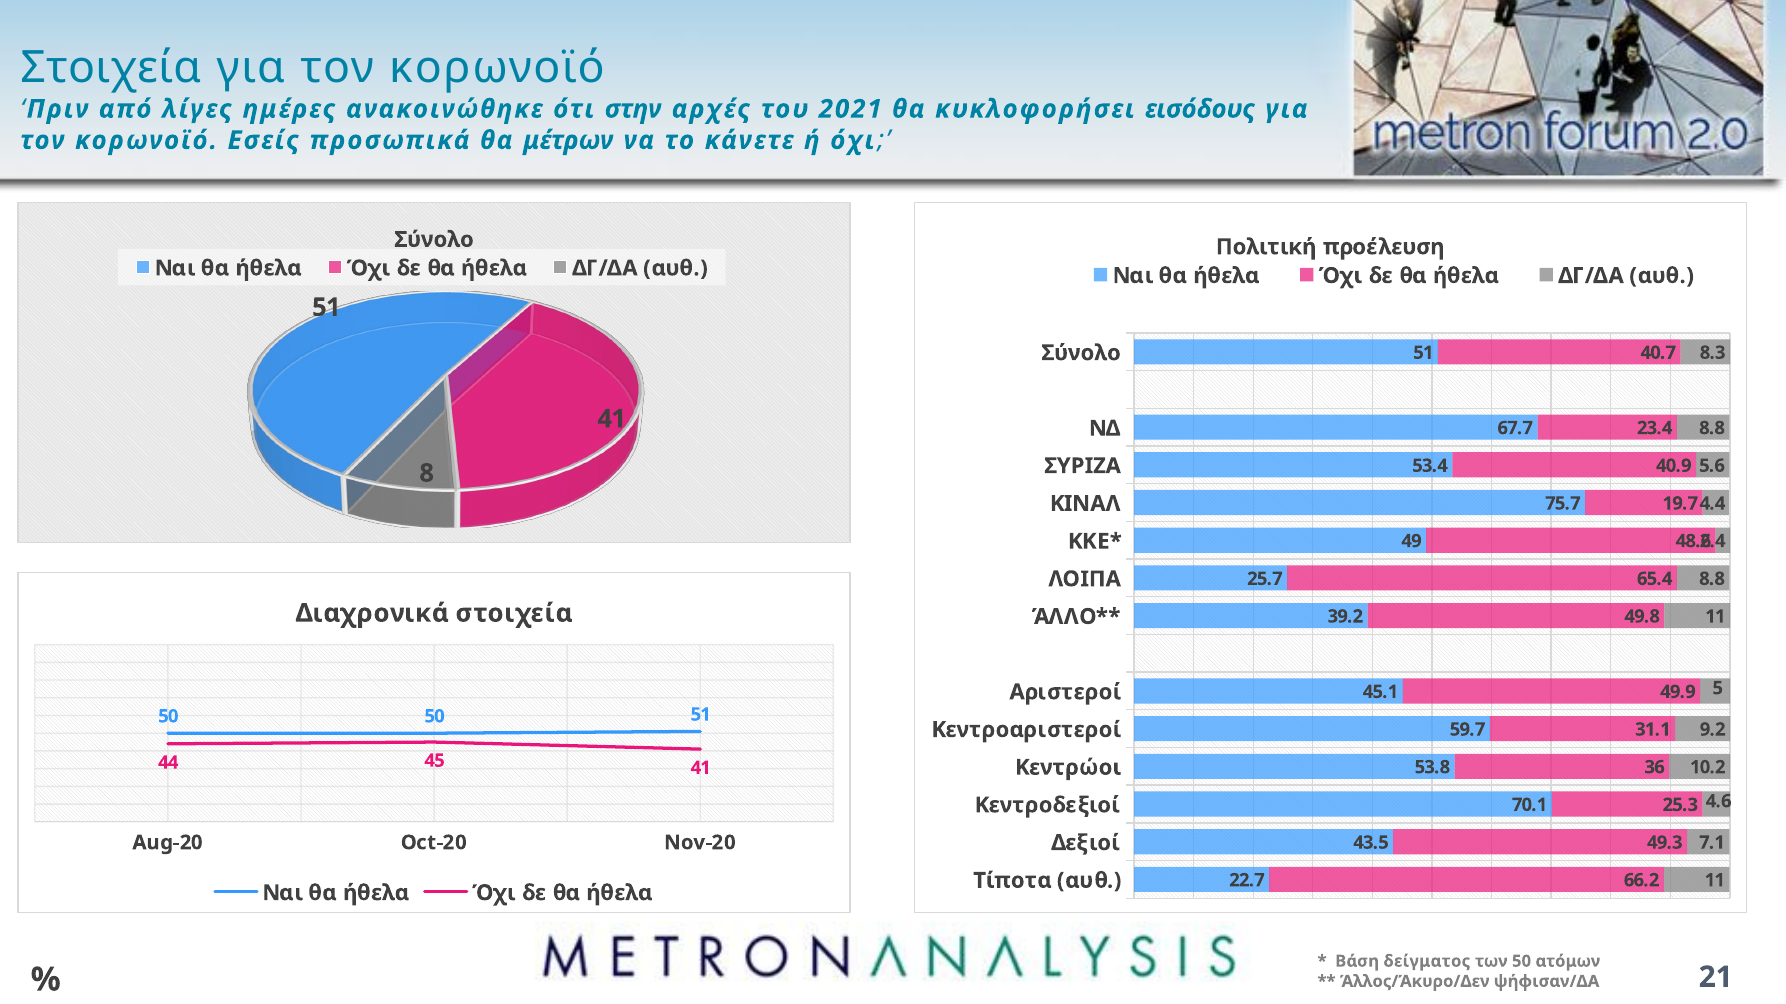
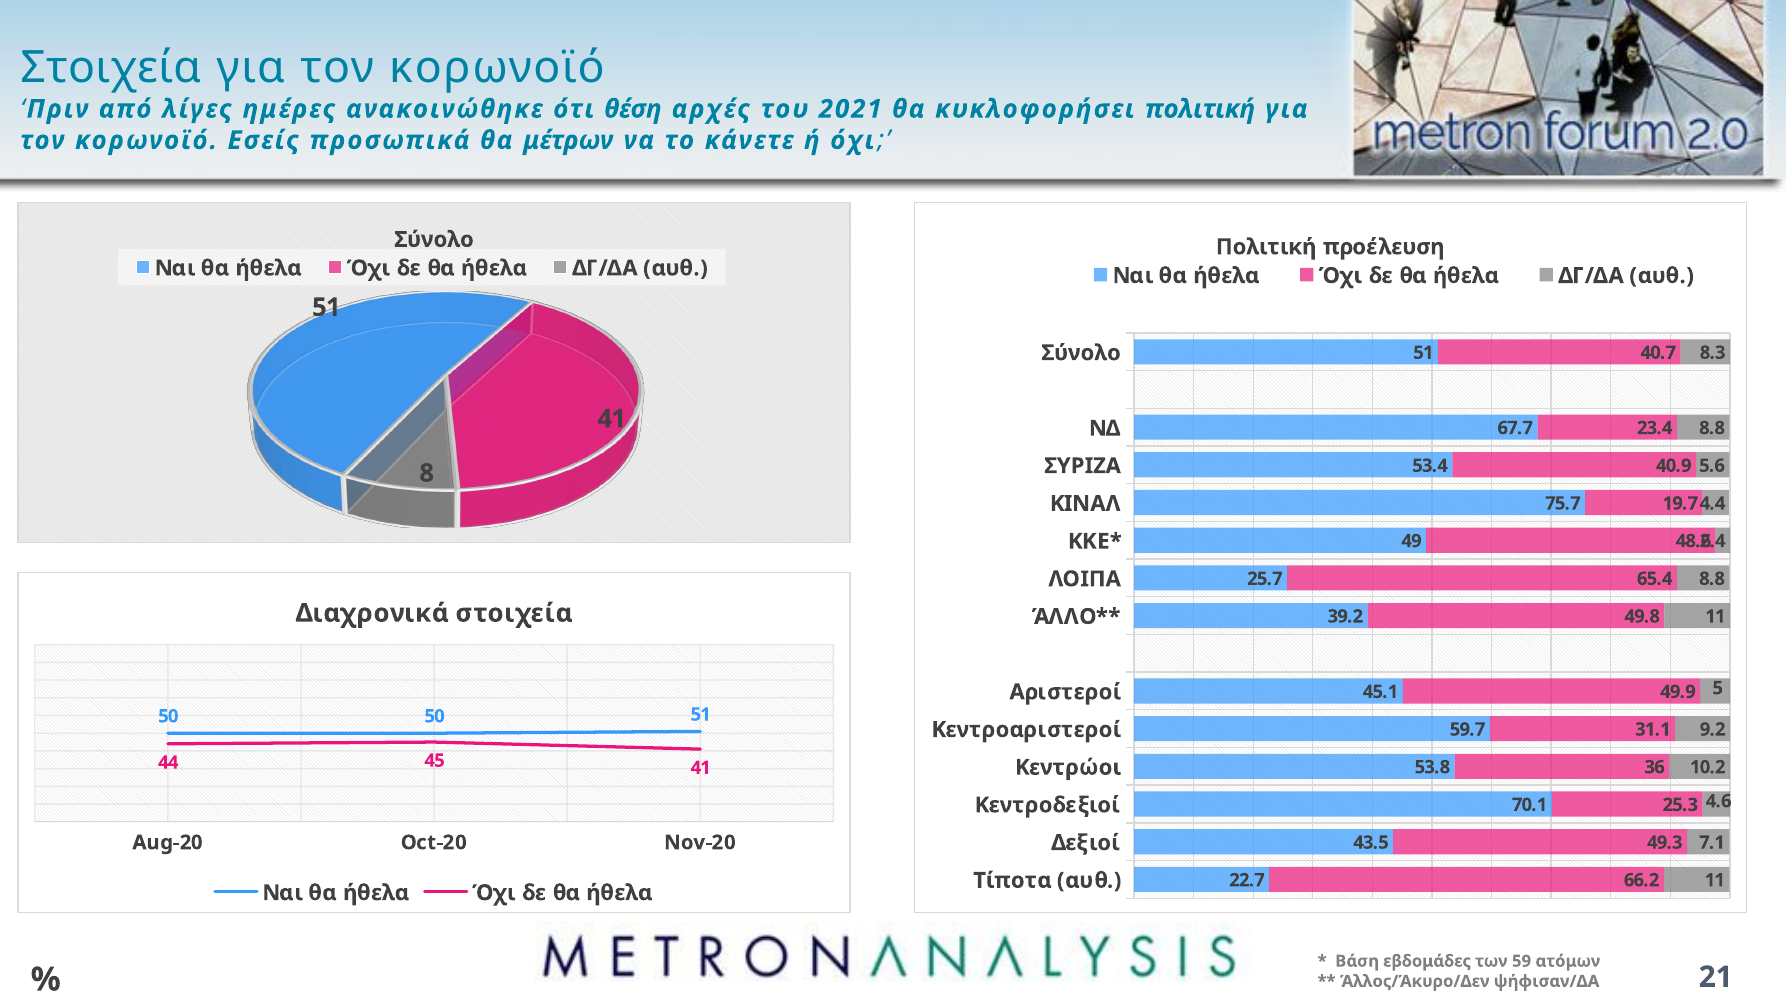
στην: στην -> θέση (633, 109)
κυκλοφορήσει εισόδους: εισόδους -> πολιτική (1200, 109)
δείγματος: δείγματος -> εβδομάδες (1427, 962)
των 50: 50 -> 59 (1522, 962)
